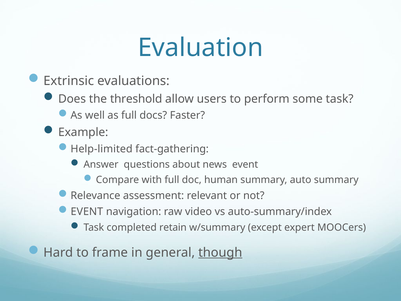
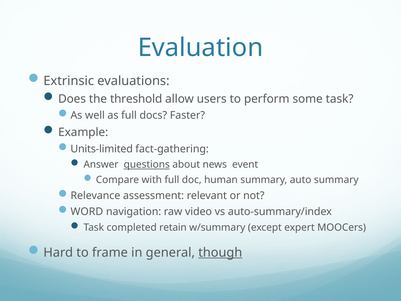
Help-limited: Help-limited -> Units-limited (102, 149)
questions underline: none -> present (147, 164)
EVENT: EVENT -> WORD (87, 212)
